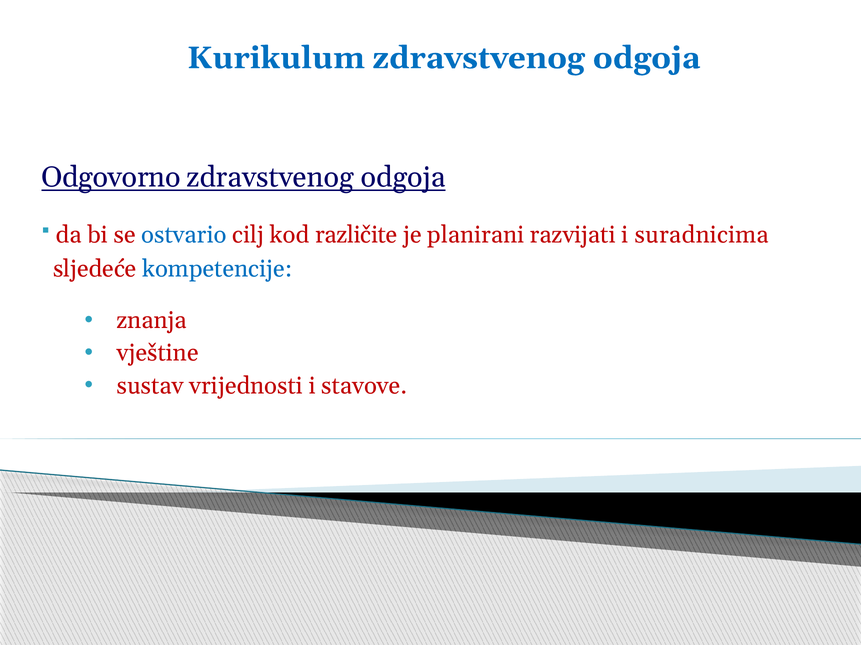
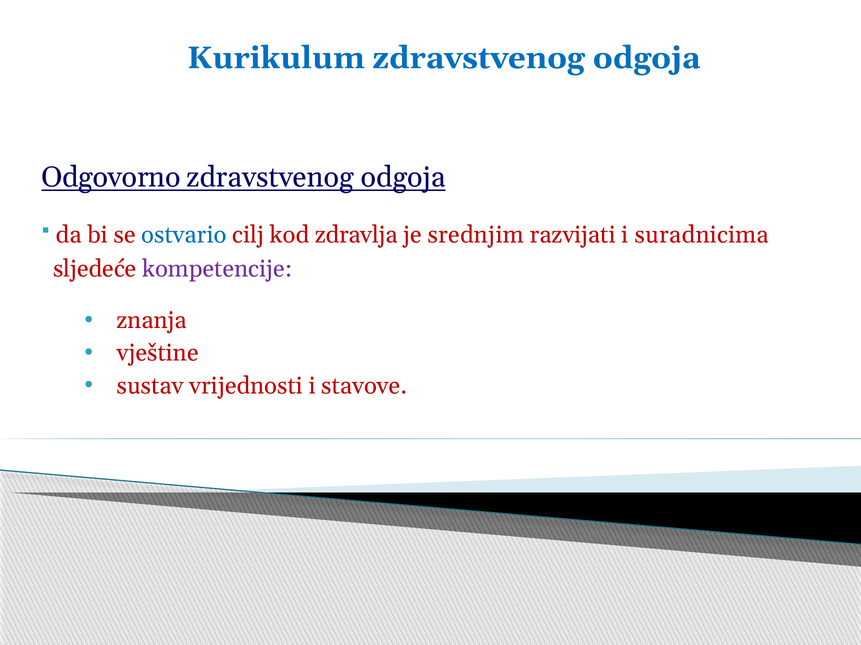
različite: različite -> zdravlja (356, 235)
planirani: planirani -> srednjim (476, 235)
kompetencije colour: blue -> purple (217, 269)
